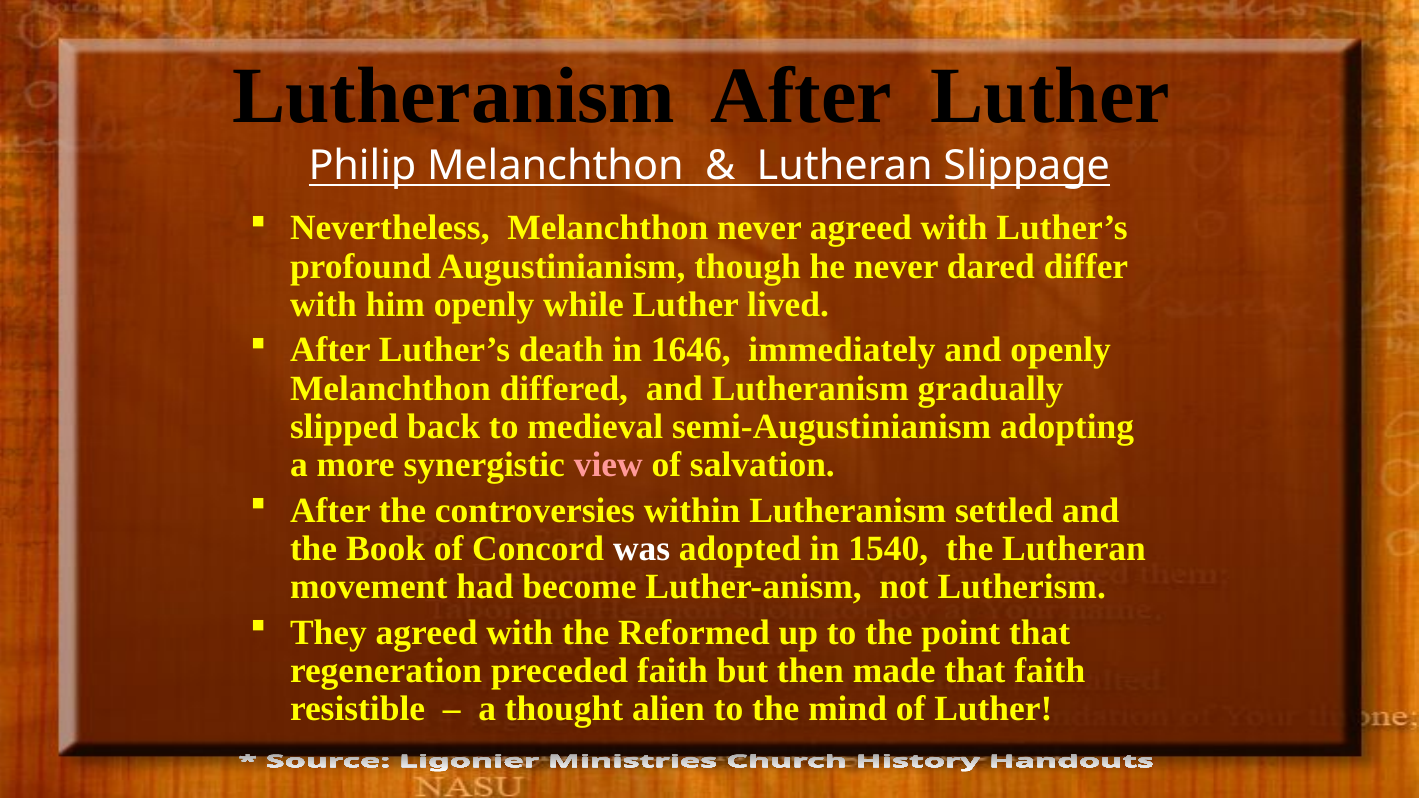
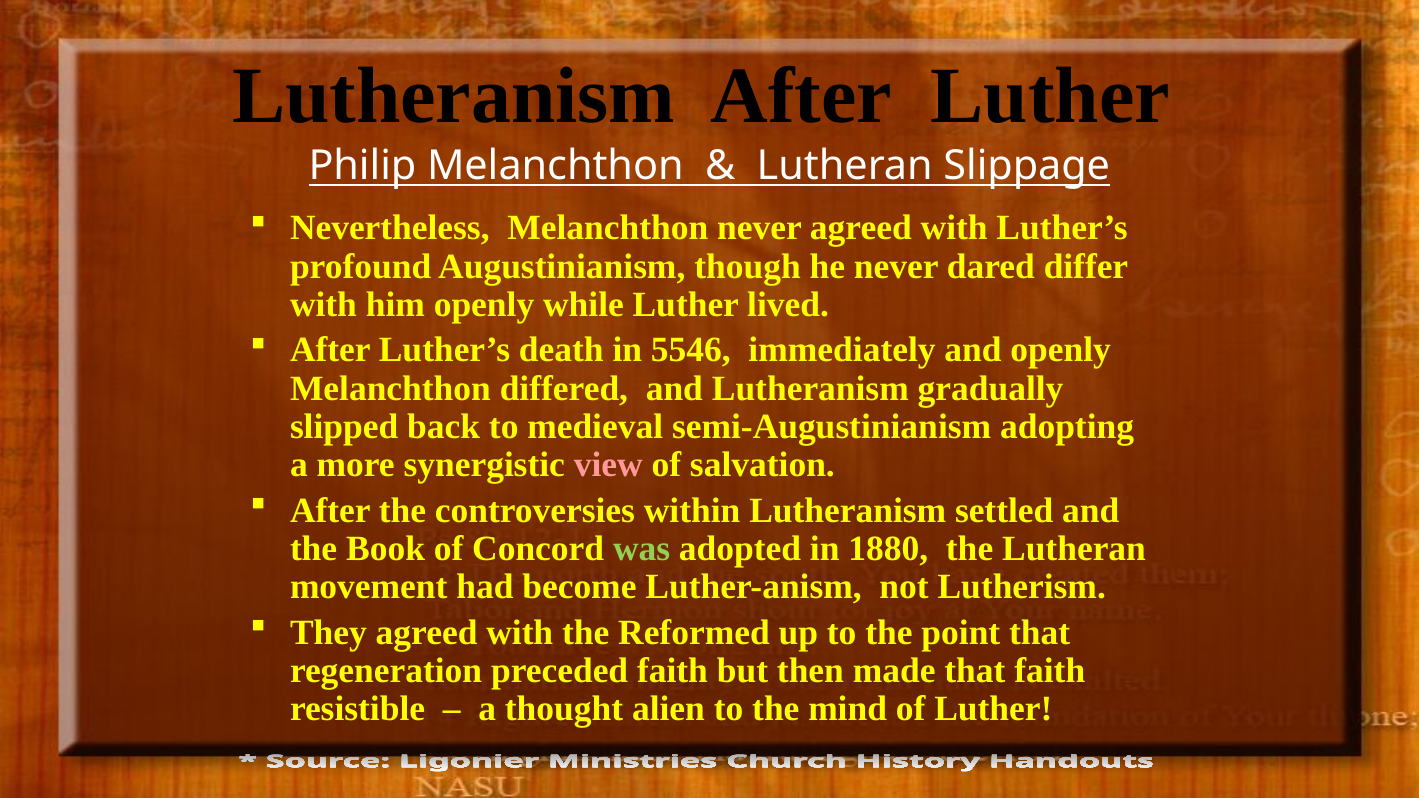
1646: 1646 -> 5546 (691, 350)
was colour: white -> light green (642, 549)
1540: 1540 -> 1880 (888, 549)
